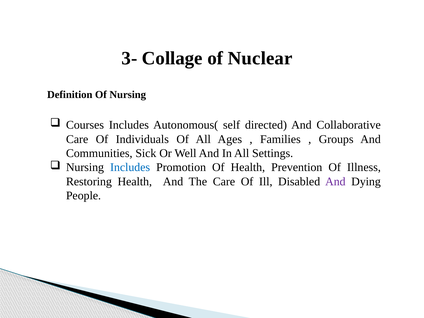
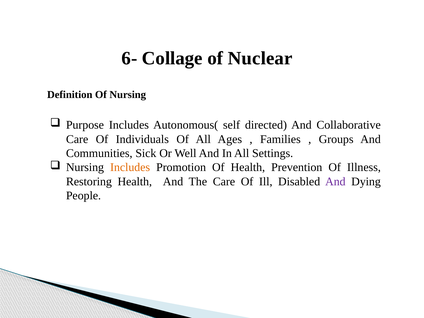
3-: 3- -> 6- (129, 58)
Courses: Courses -> Purpose (85, 125)
Includes colour: blue -> orange (130, 167)
